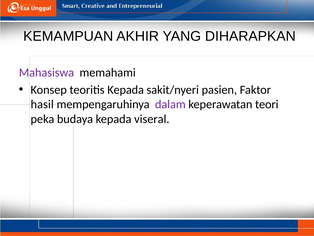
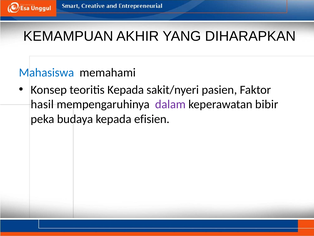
Mahasiswa colour: purple -> blue (46, 73)
teori: teori -> bibir (267, 104)
viseral: viseral -> efisien (152, 119)
